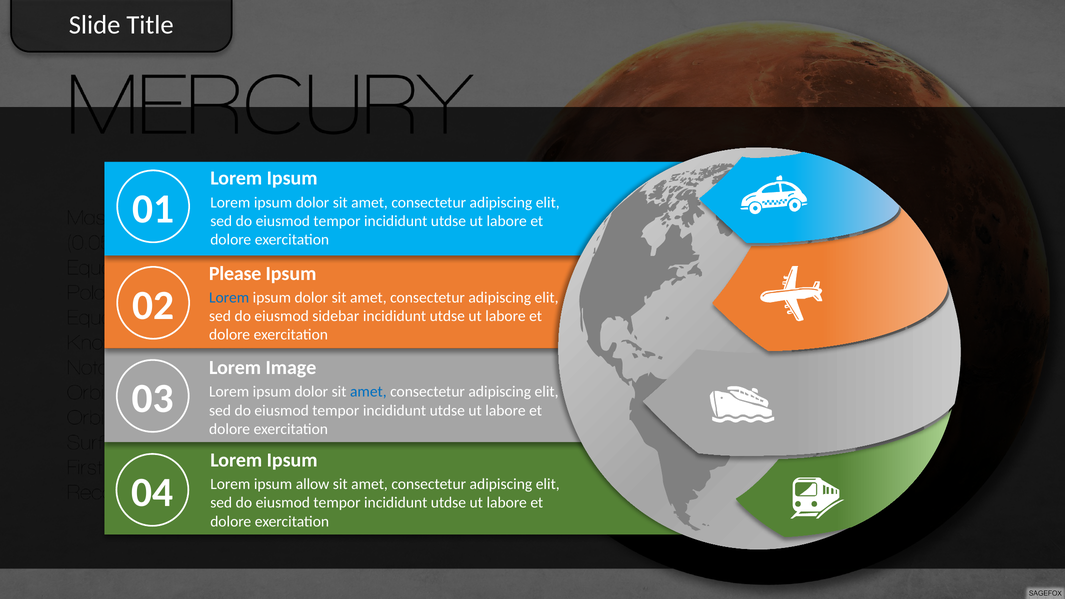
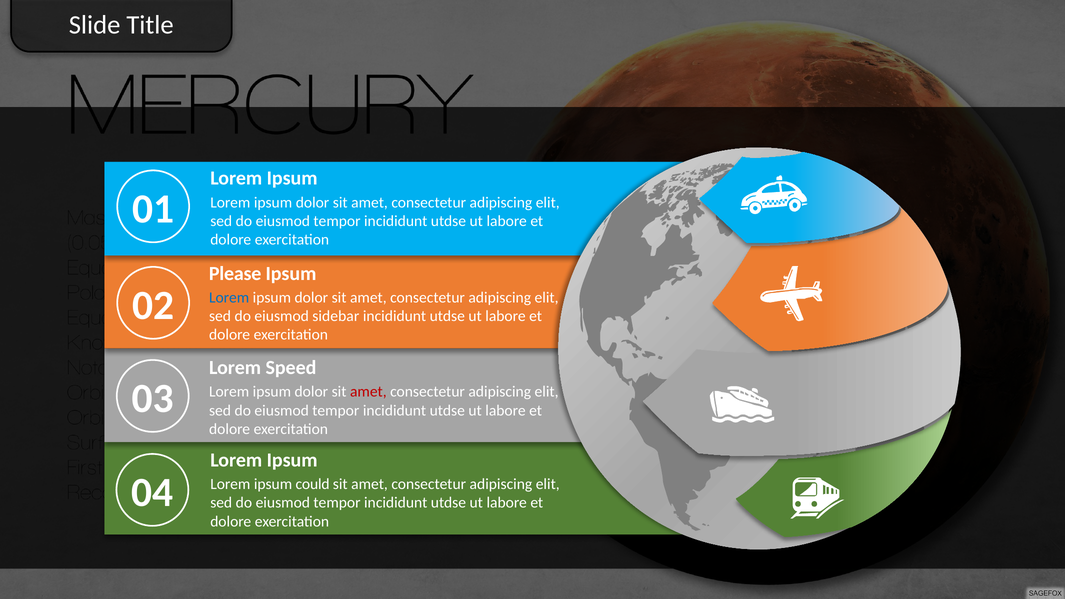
Image: Image -> Speed (291, 368)
amet colour: blue -> red (368, 392)
allow: allow -> could (313, 484)
